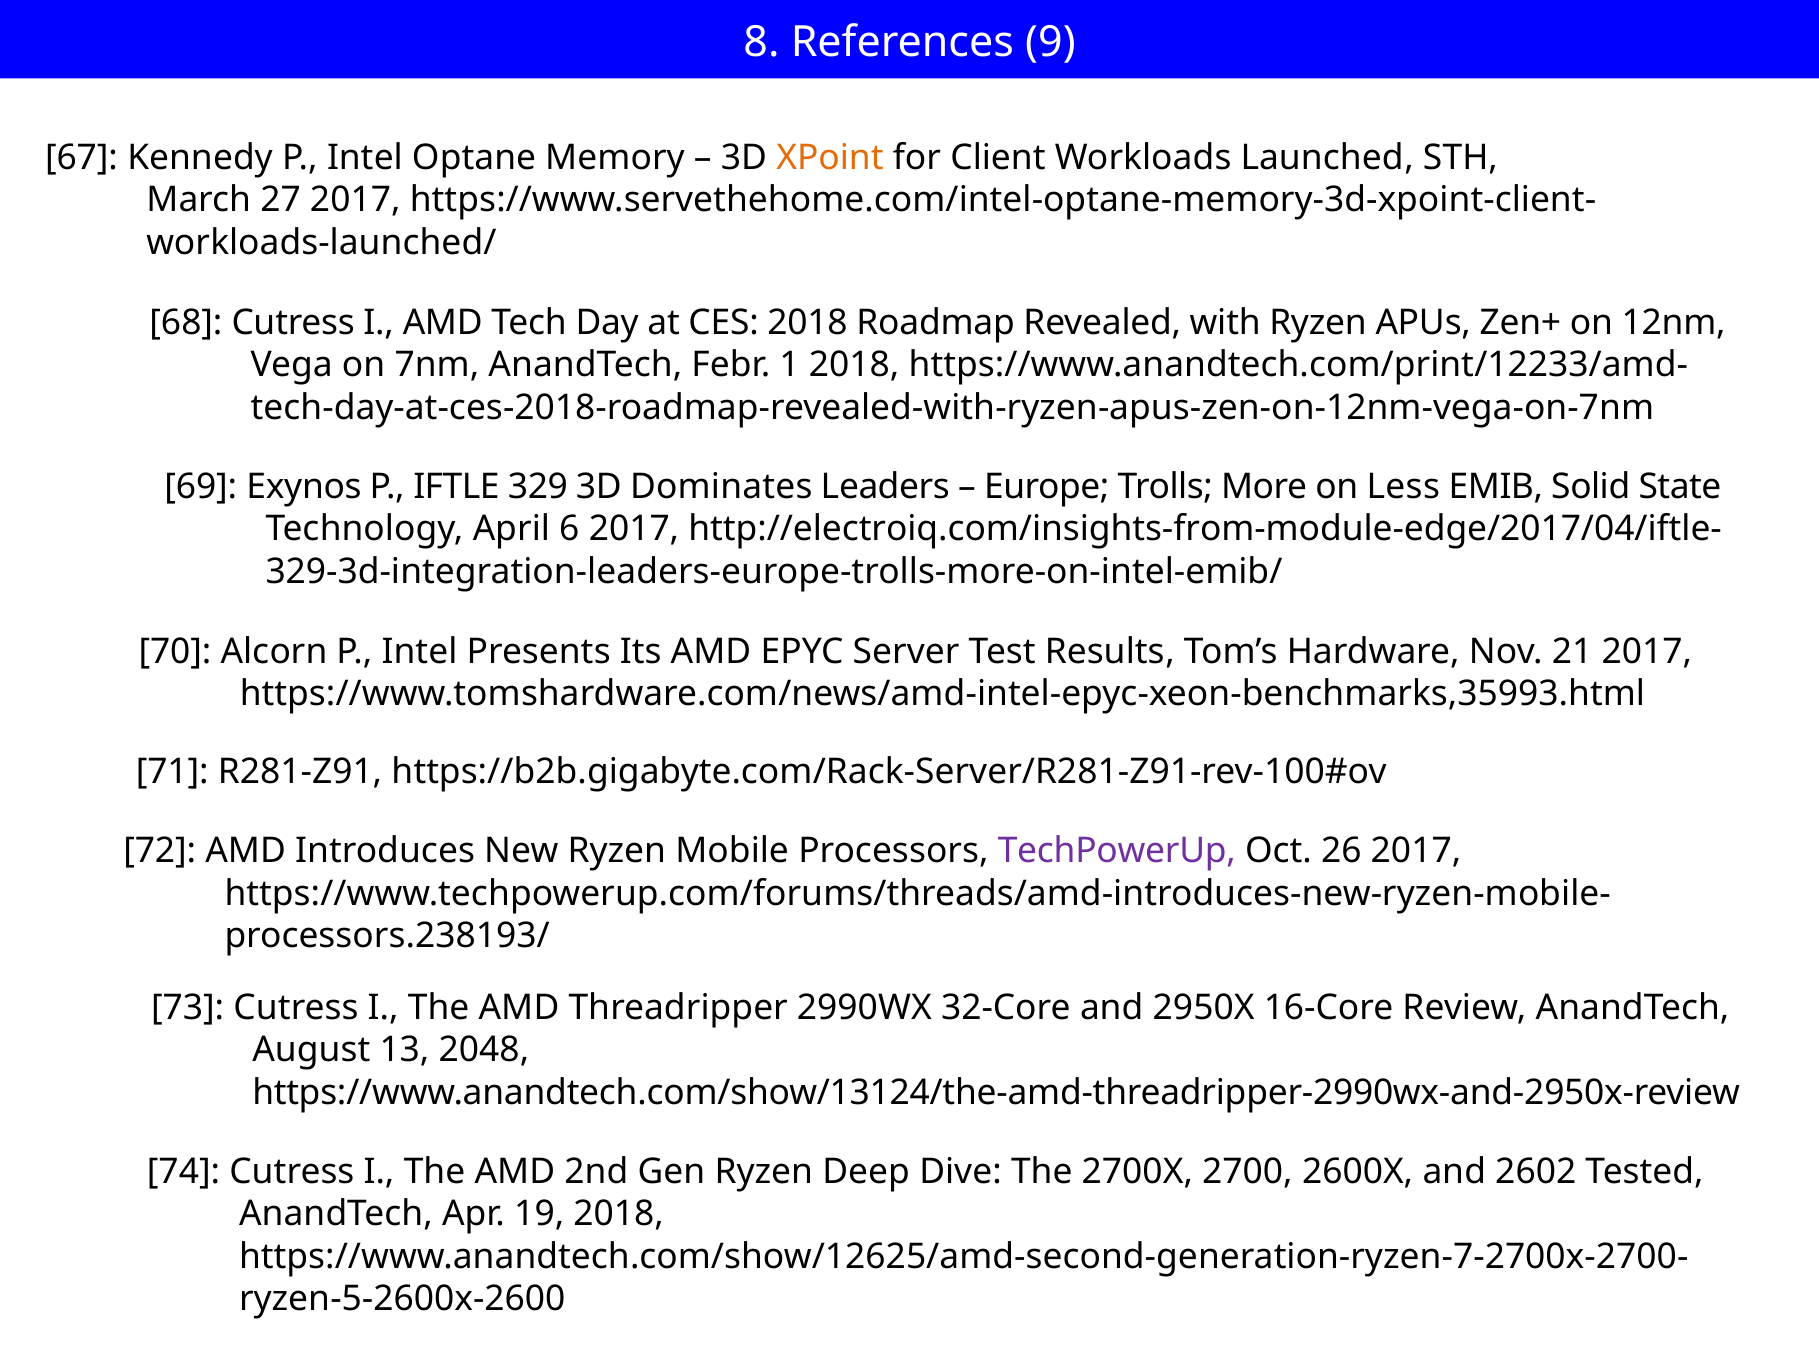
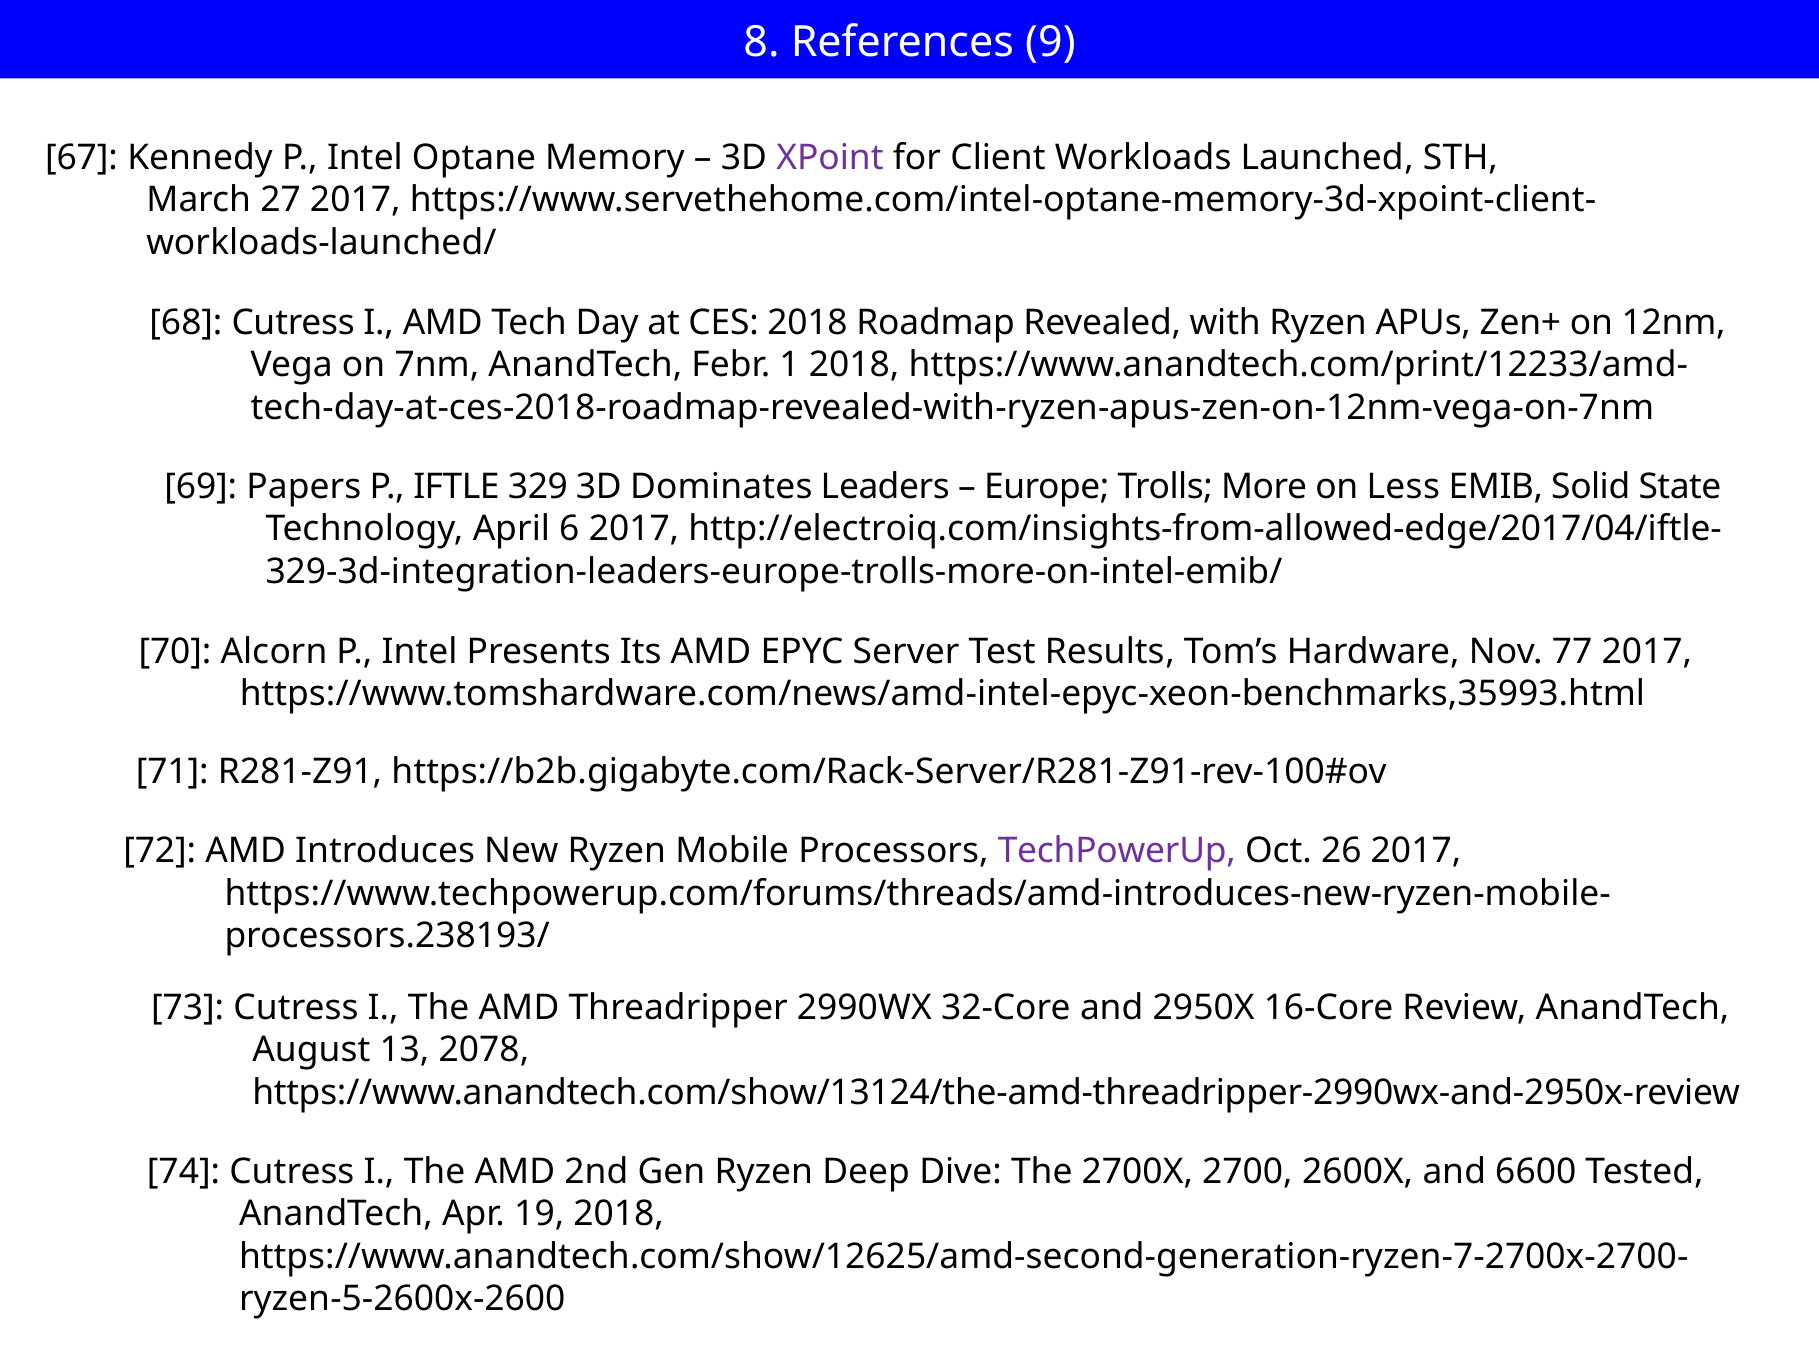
XPoint colour: orange -> purple (830, 157)
Exynos: Exynos -> Papers (304, 486)
http://electroiq.com/insights-from-module-edge/2017/04/iftle-: http://electroiq.com/insights-from-module-edge/2017/04/iftle- -> http://electroiq.com/insights-from-allowed-edge/2017/04/iftle- (1205, 529)
21: 21 -> 77 (1572, 651)
2048: 2048 -> 2078 (484, 1050)
2602: 2602 -> 6600 (1536, 1171)
